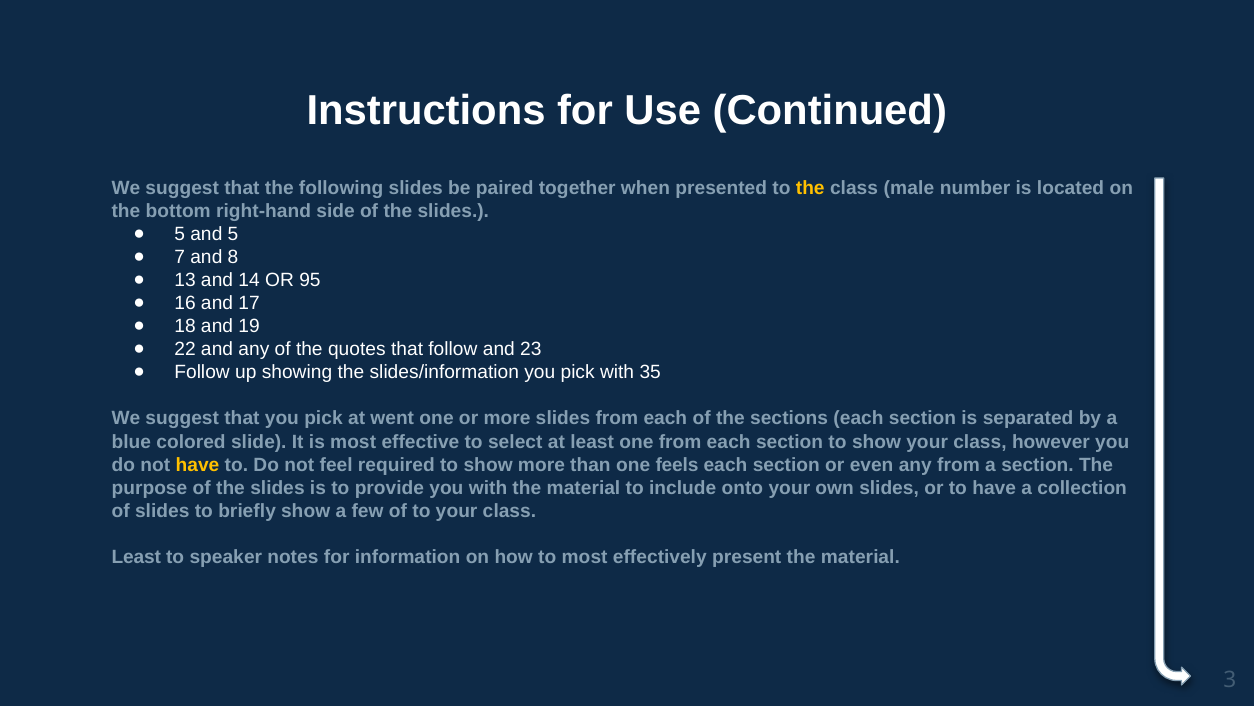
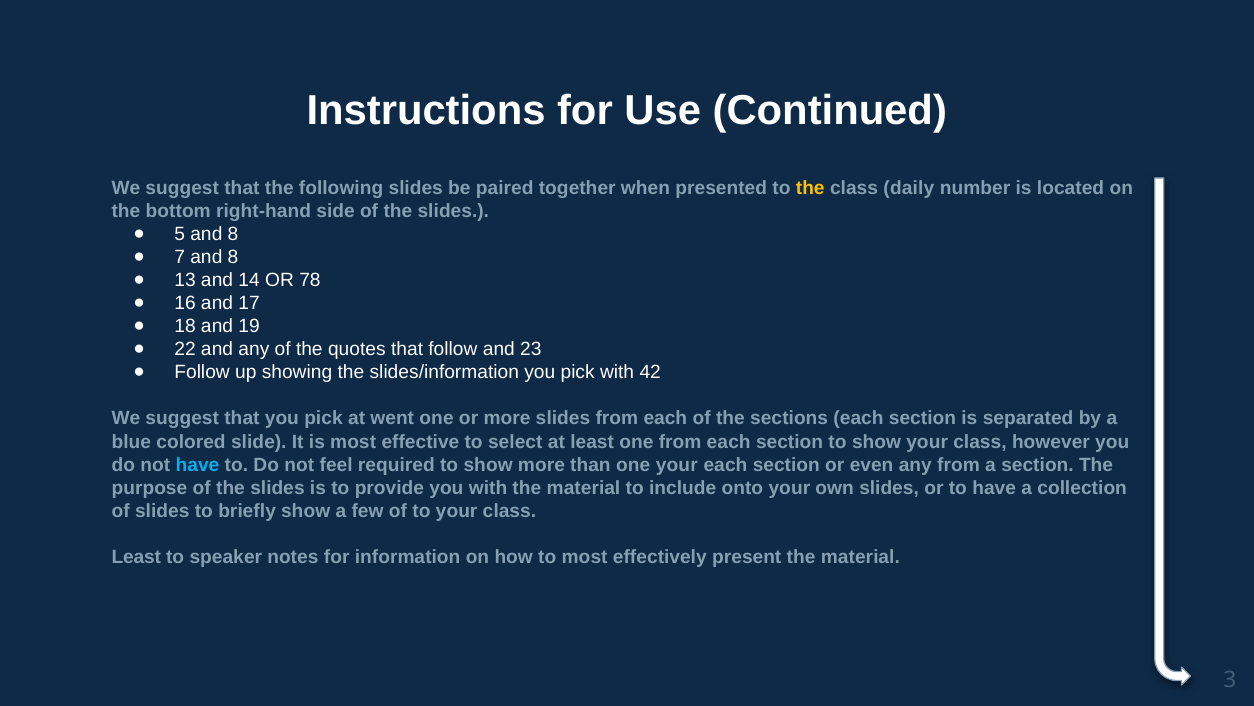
male: male -> daily (909, 188)
5 and 5: 5 -> 8 (233, 234)
95: 95 -> 78 (310, 280)
35: 35 -> 42 (650, 372)
have colour: yellow -> light blue (197, 464)
one feels: feels -> your (677, 464)
